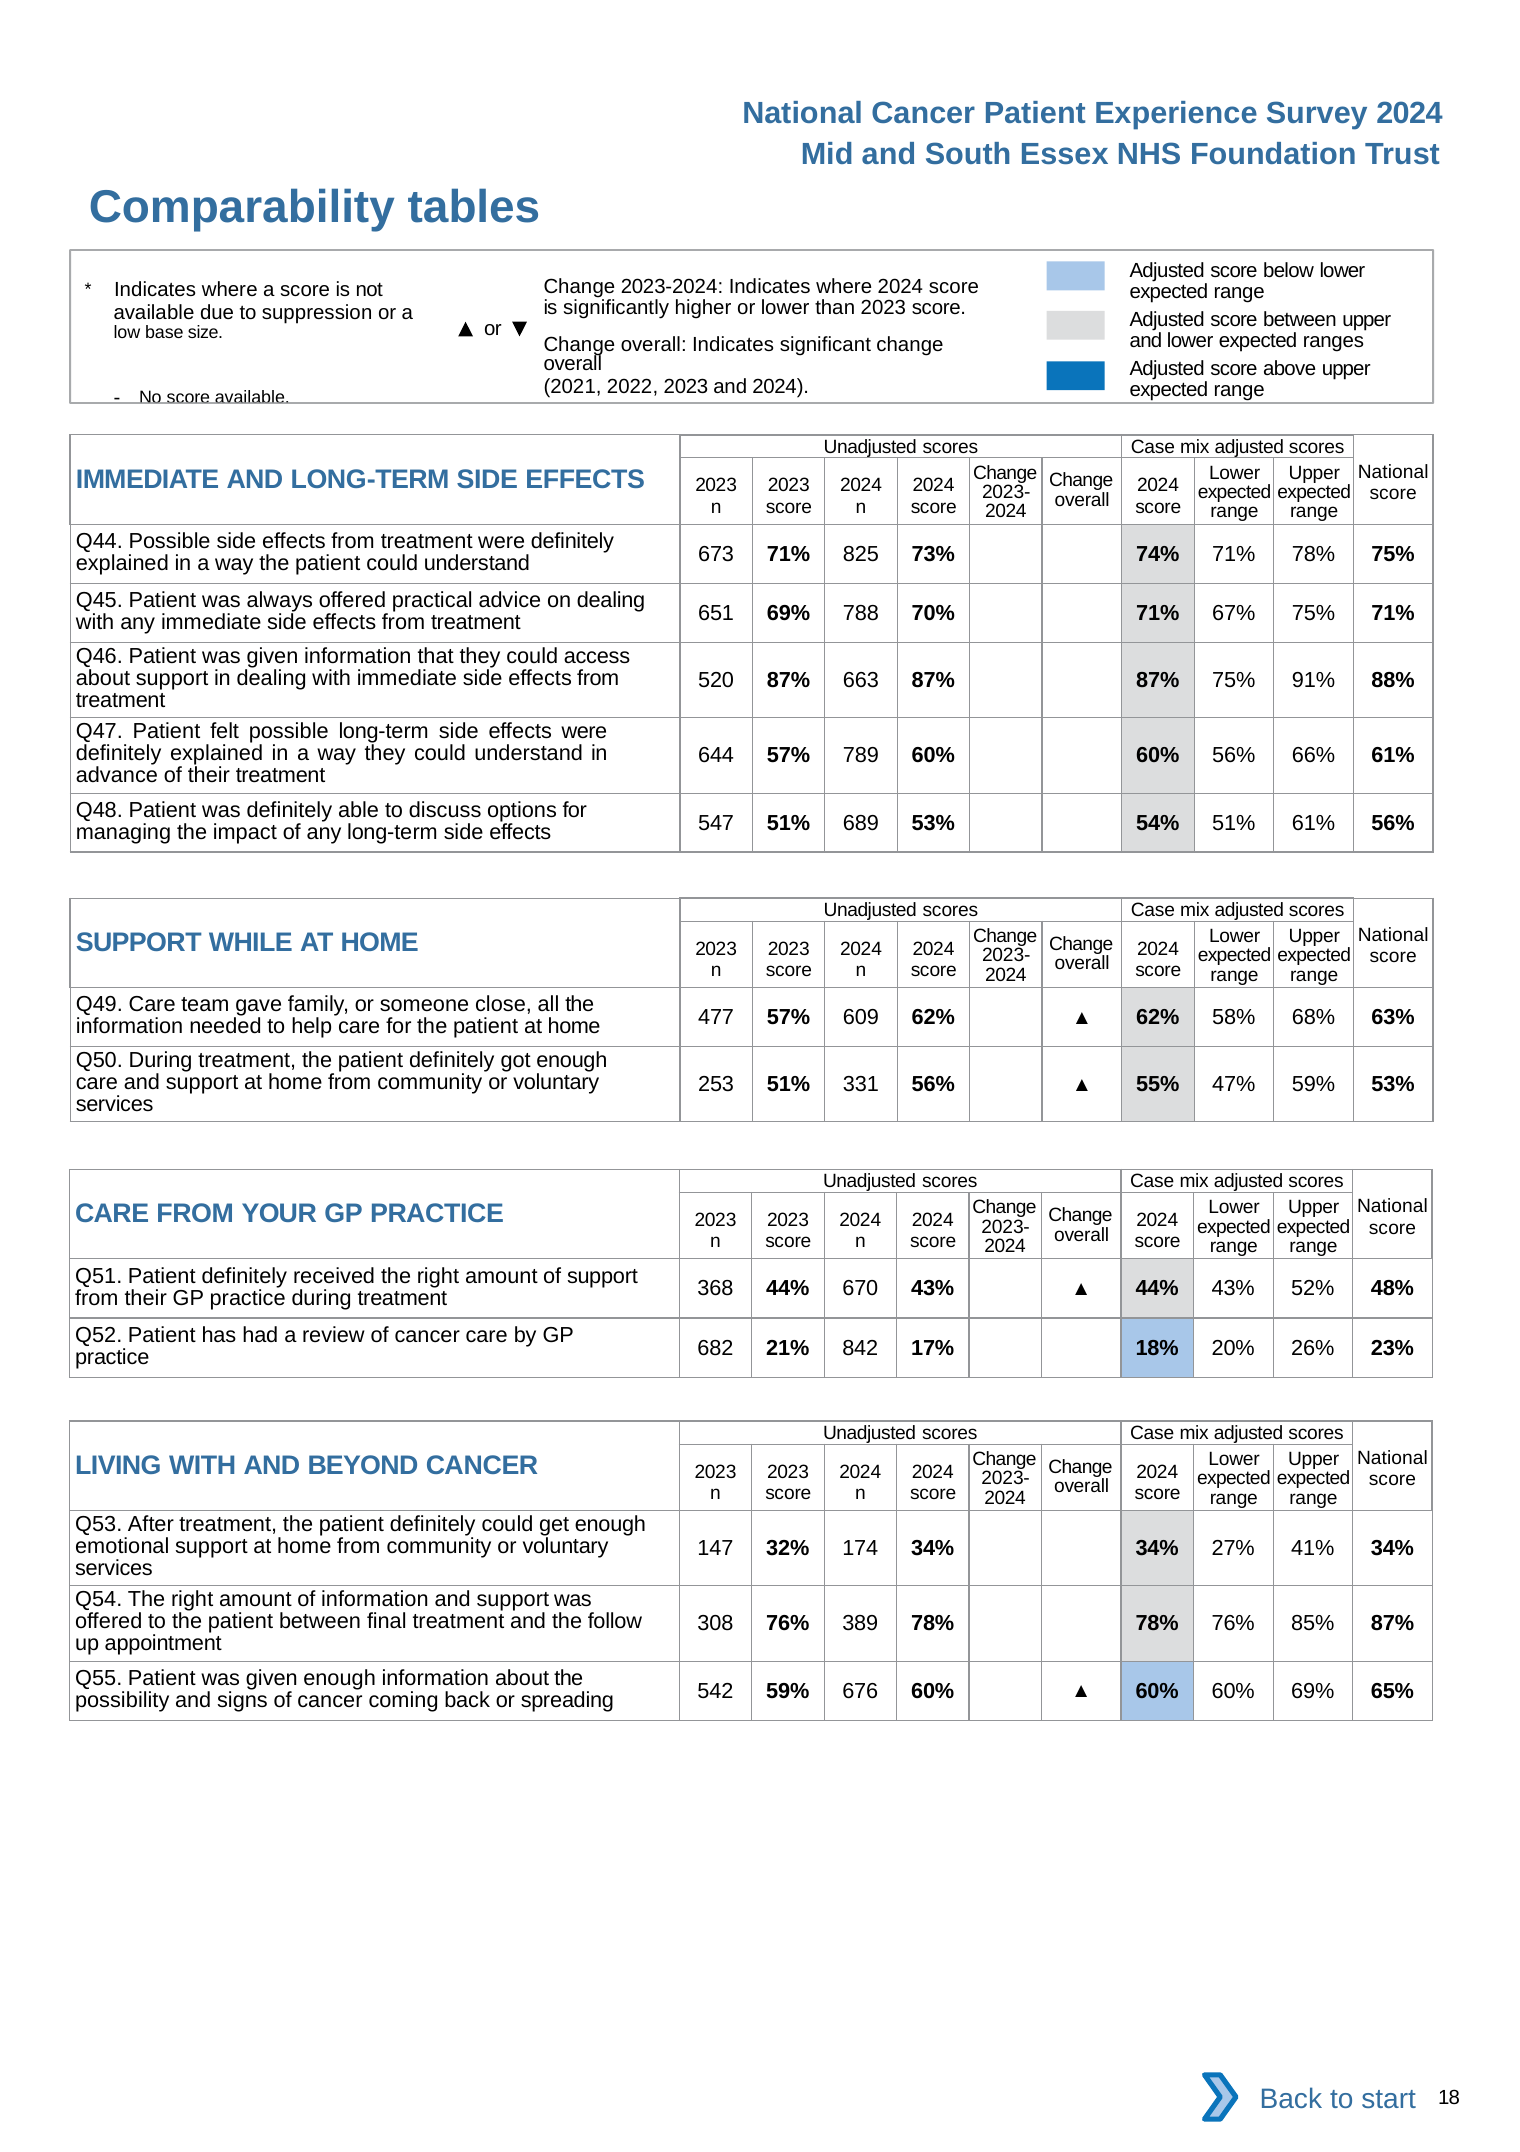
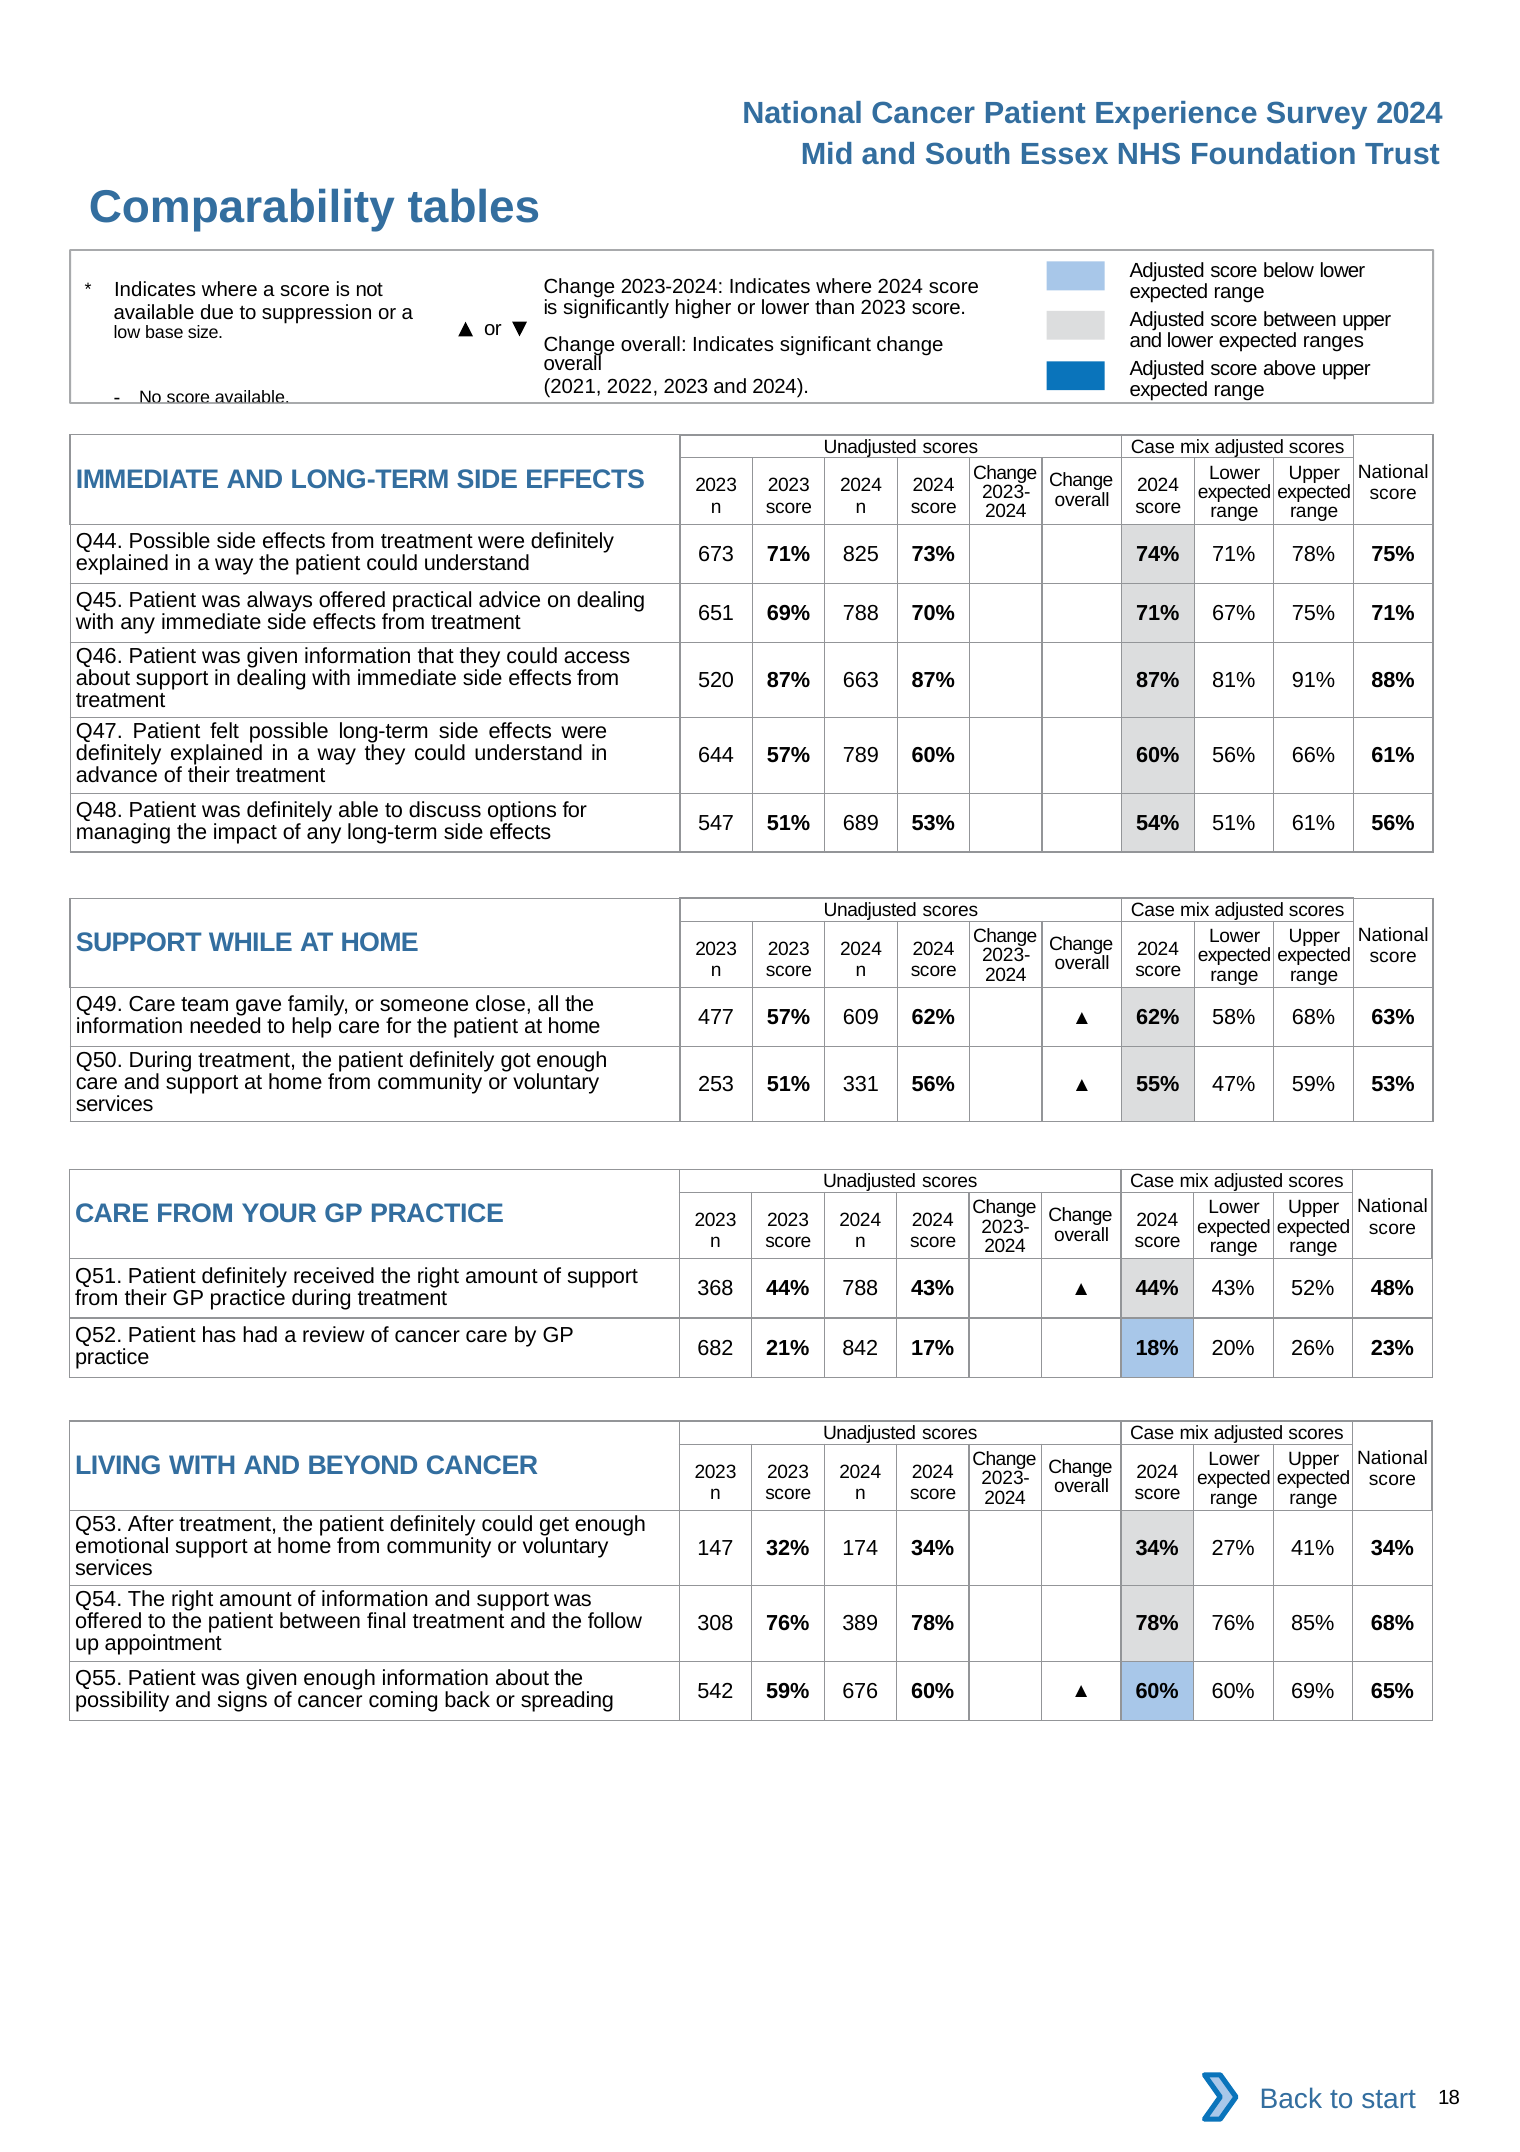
87% 75%: 75% -> 81% (1234, 680)
44% 670: 670 -> 788 (860, 1288)
85% 87%: 87% -> 68% (1392, 1623)
